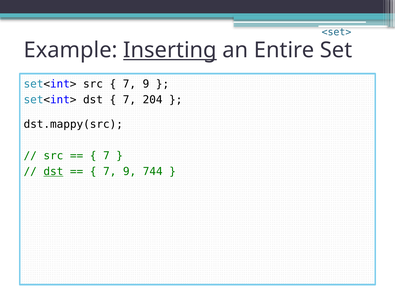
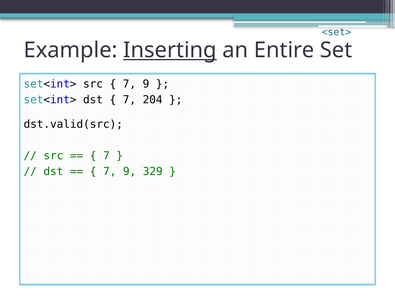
dst.mappy(src: dst.mappy(src -> dst.valid(src (73, 124)
dst underline: present -> none (53, 171)
744: 744 -> 329 (153, 171)
